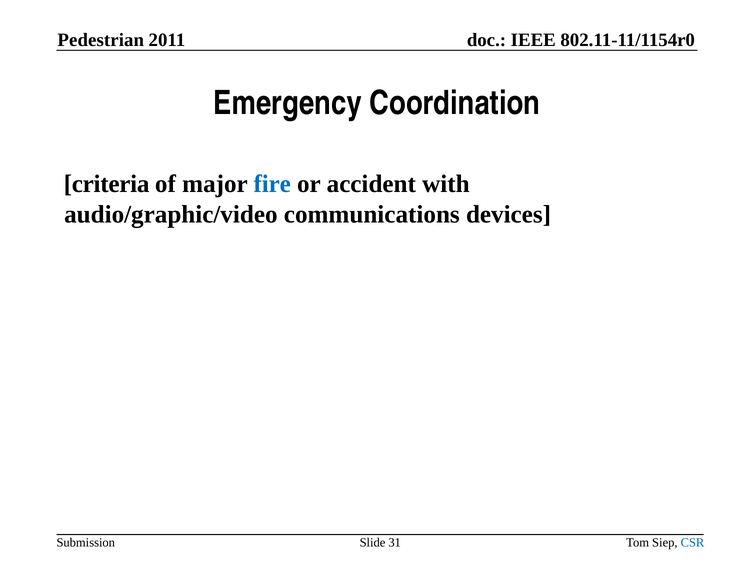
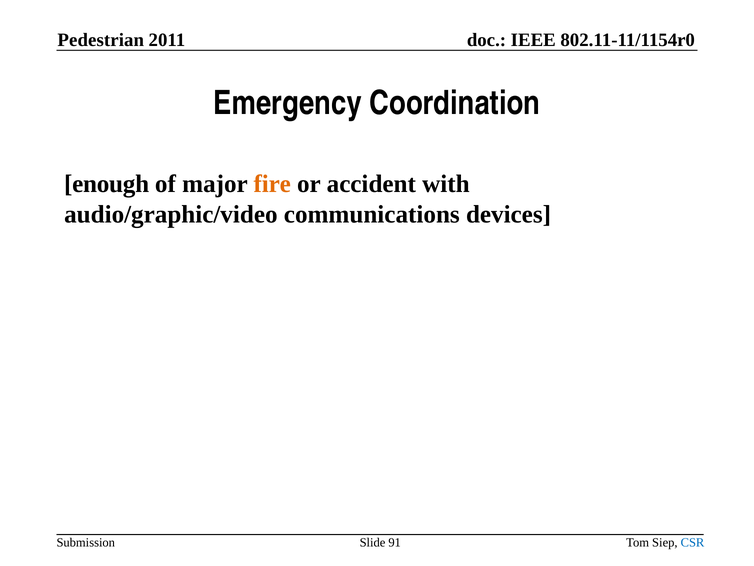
criteria: criteria -> enough (107, 184)
fire colour: blue -> orange (272, 184)
31: 31 -> 91 (395, 542)
